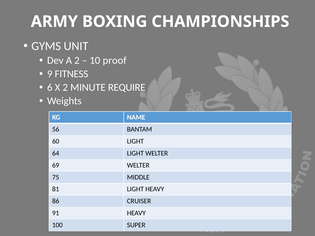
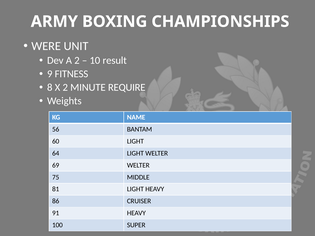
GYMS: GYMS -> WERE (46, 46)
proof: proof -> result (115, 61)
6: 6 -> 8 (50, 88)
